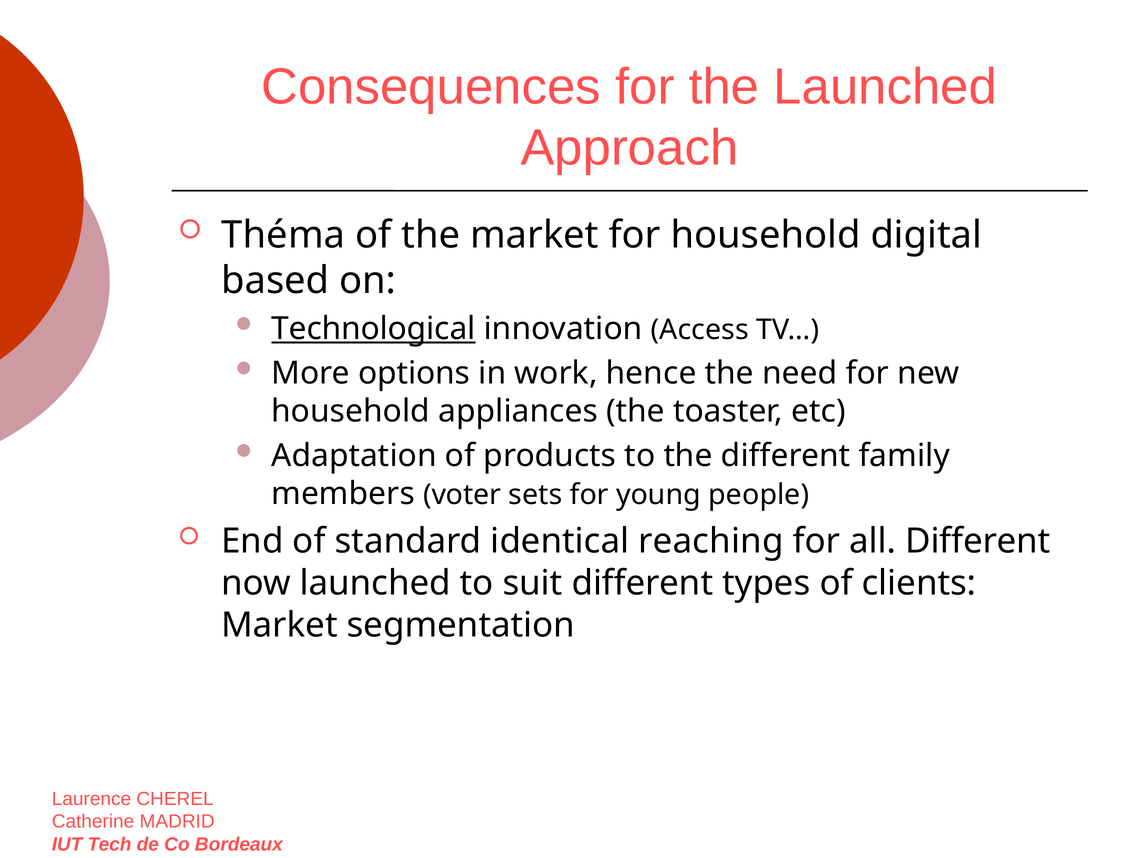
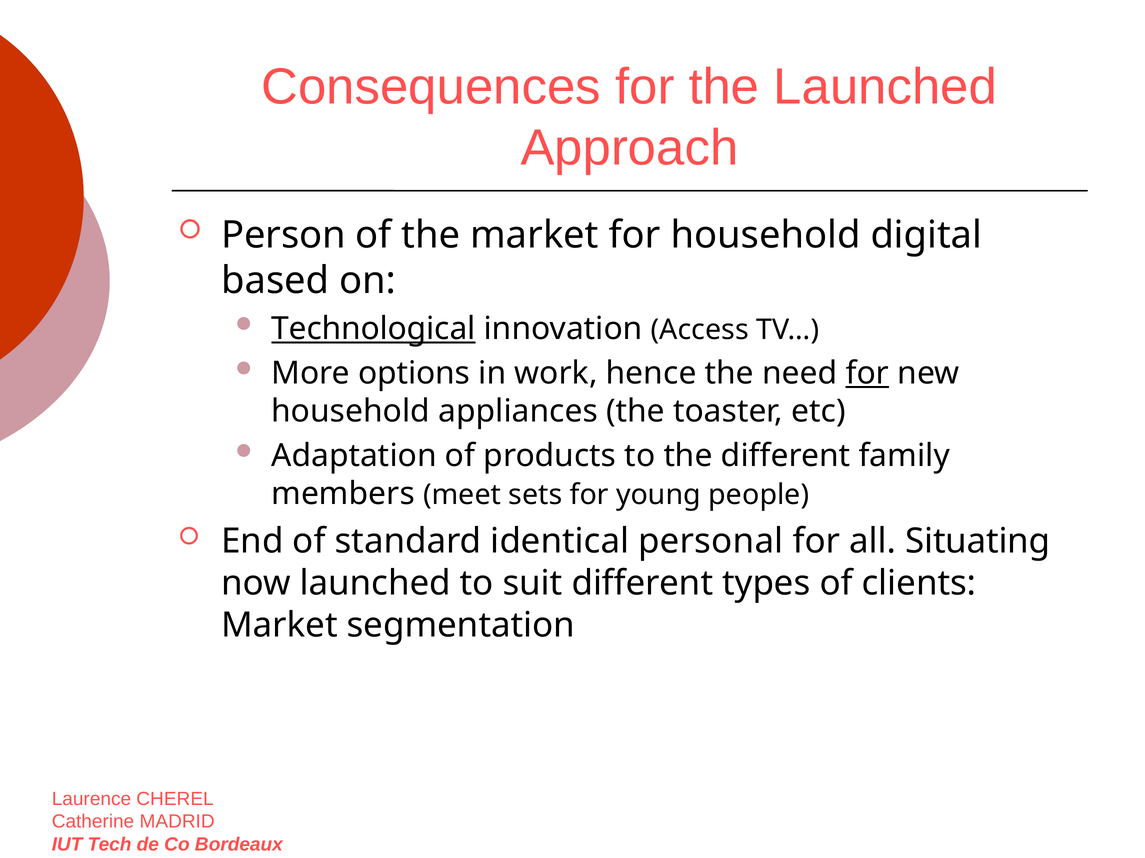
Théma: Théma -> Person (283, 235)
for underline: none -> present (867, 373)
voter: voter -> meet (462, 495)
reaching: reaching -> personal (711, 542)
all Different: Different -> Situating (978, 542)
